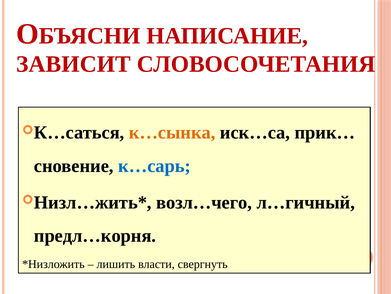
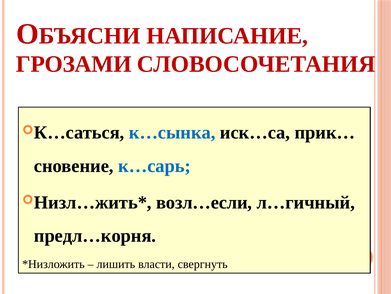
ЗАВИСИТ: ЗАВИСИТ -> ГРОЗАМИ (74, 64)
к…сынка colour: orange -> blue (172, 132)
возл…чего: возл…чего -> возл…если (204, 202)
